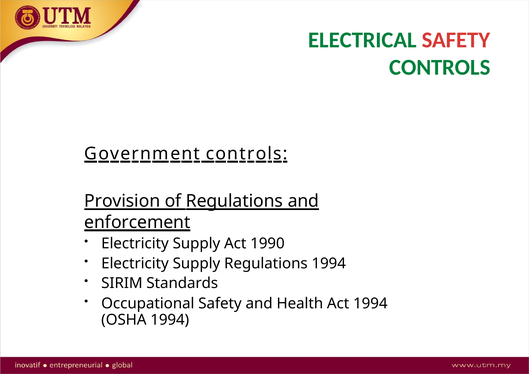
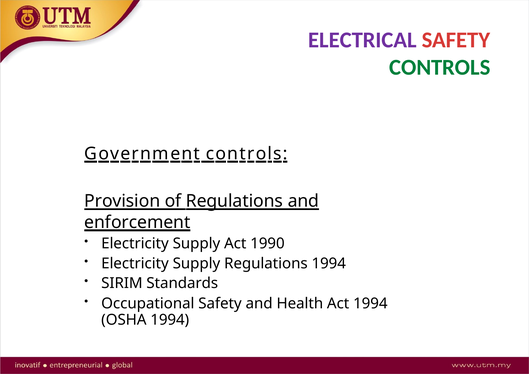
ELECTRICAL colour: green -> purple (362, 40)
